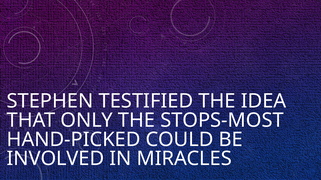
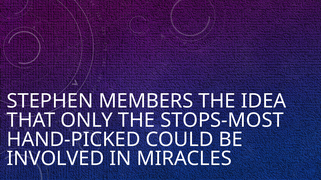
TESTIFIED: TESTIFIED -> MEMBERS (146, 101)
